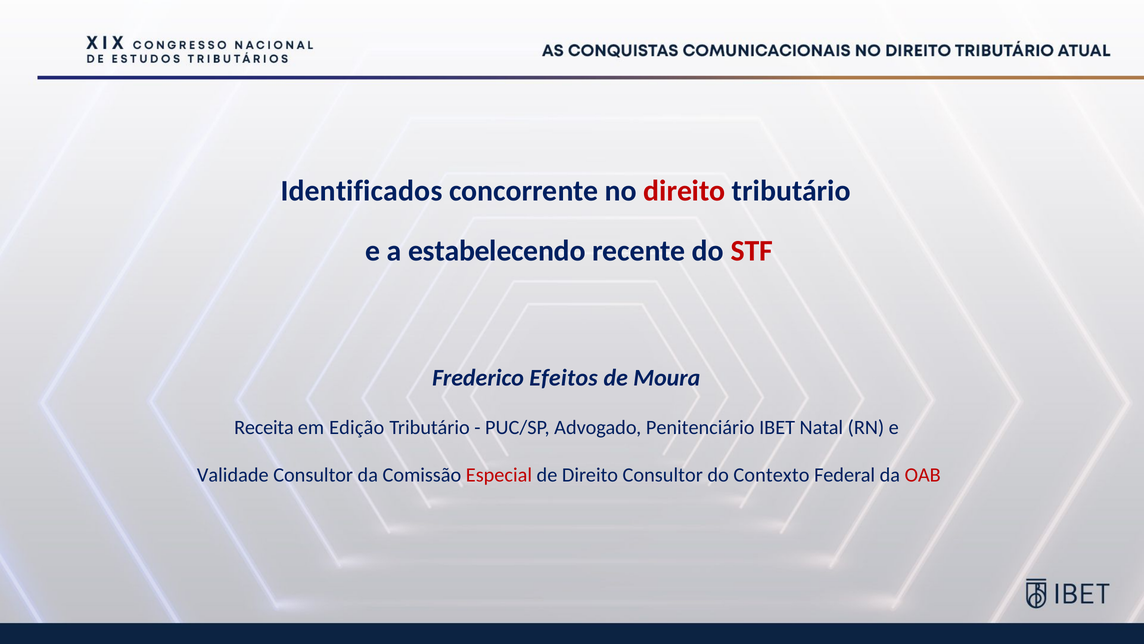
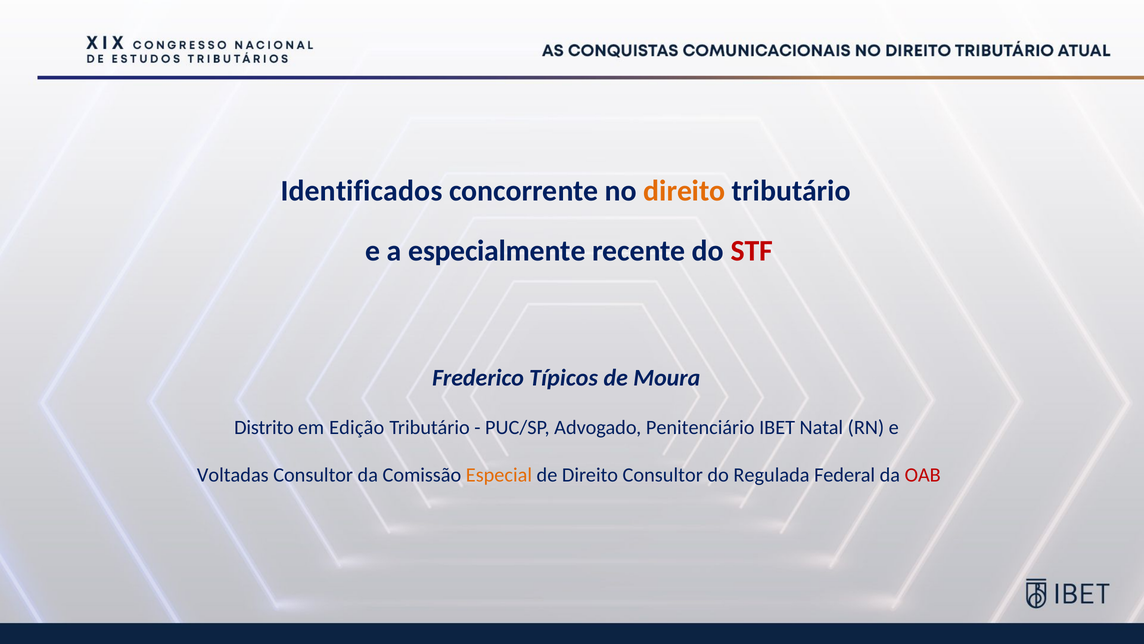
direito colour: red -> orange (684, 191)
estabelecendo: estabelecendo -> especialmente (497, 251)
Efeitos: Efeitos -> Típicos (564, 378)
Receita: Receita -> Distrito (264, 427)
Validade: Validade -> Voltadas (233, 474)
Especial colour: red -> orange (499, 474)
Contexto: Contexto -> Regulada (771, 474)
